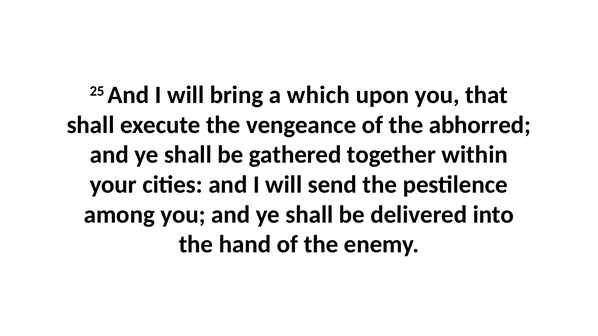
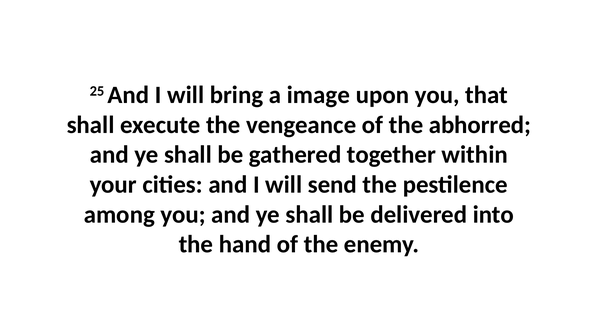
which: which -> image (318, 95)
